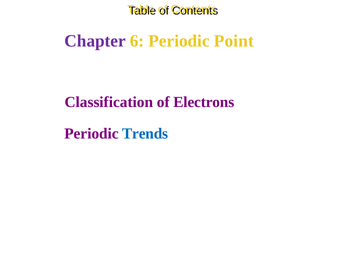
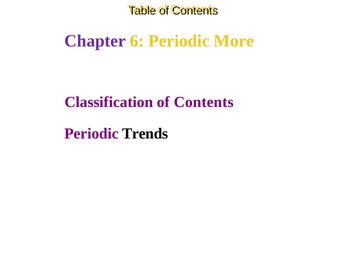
Point: Point -> More (234, 41)
Classification of Electrons: Electrons -> Contents (204, 102)
Trends colour: blue -> black (145, 133)
